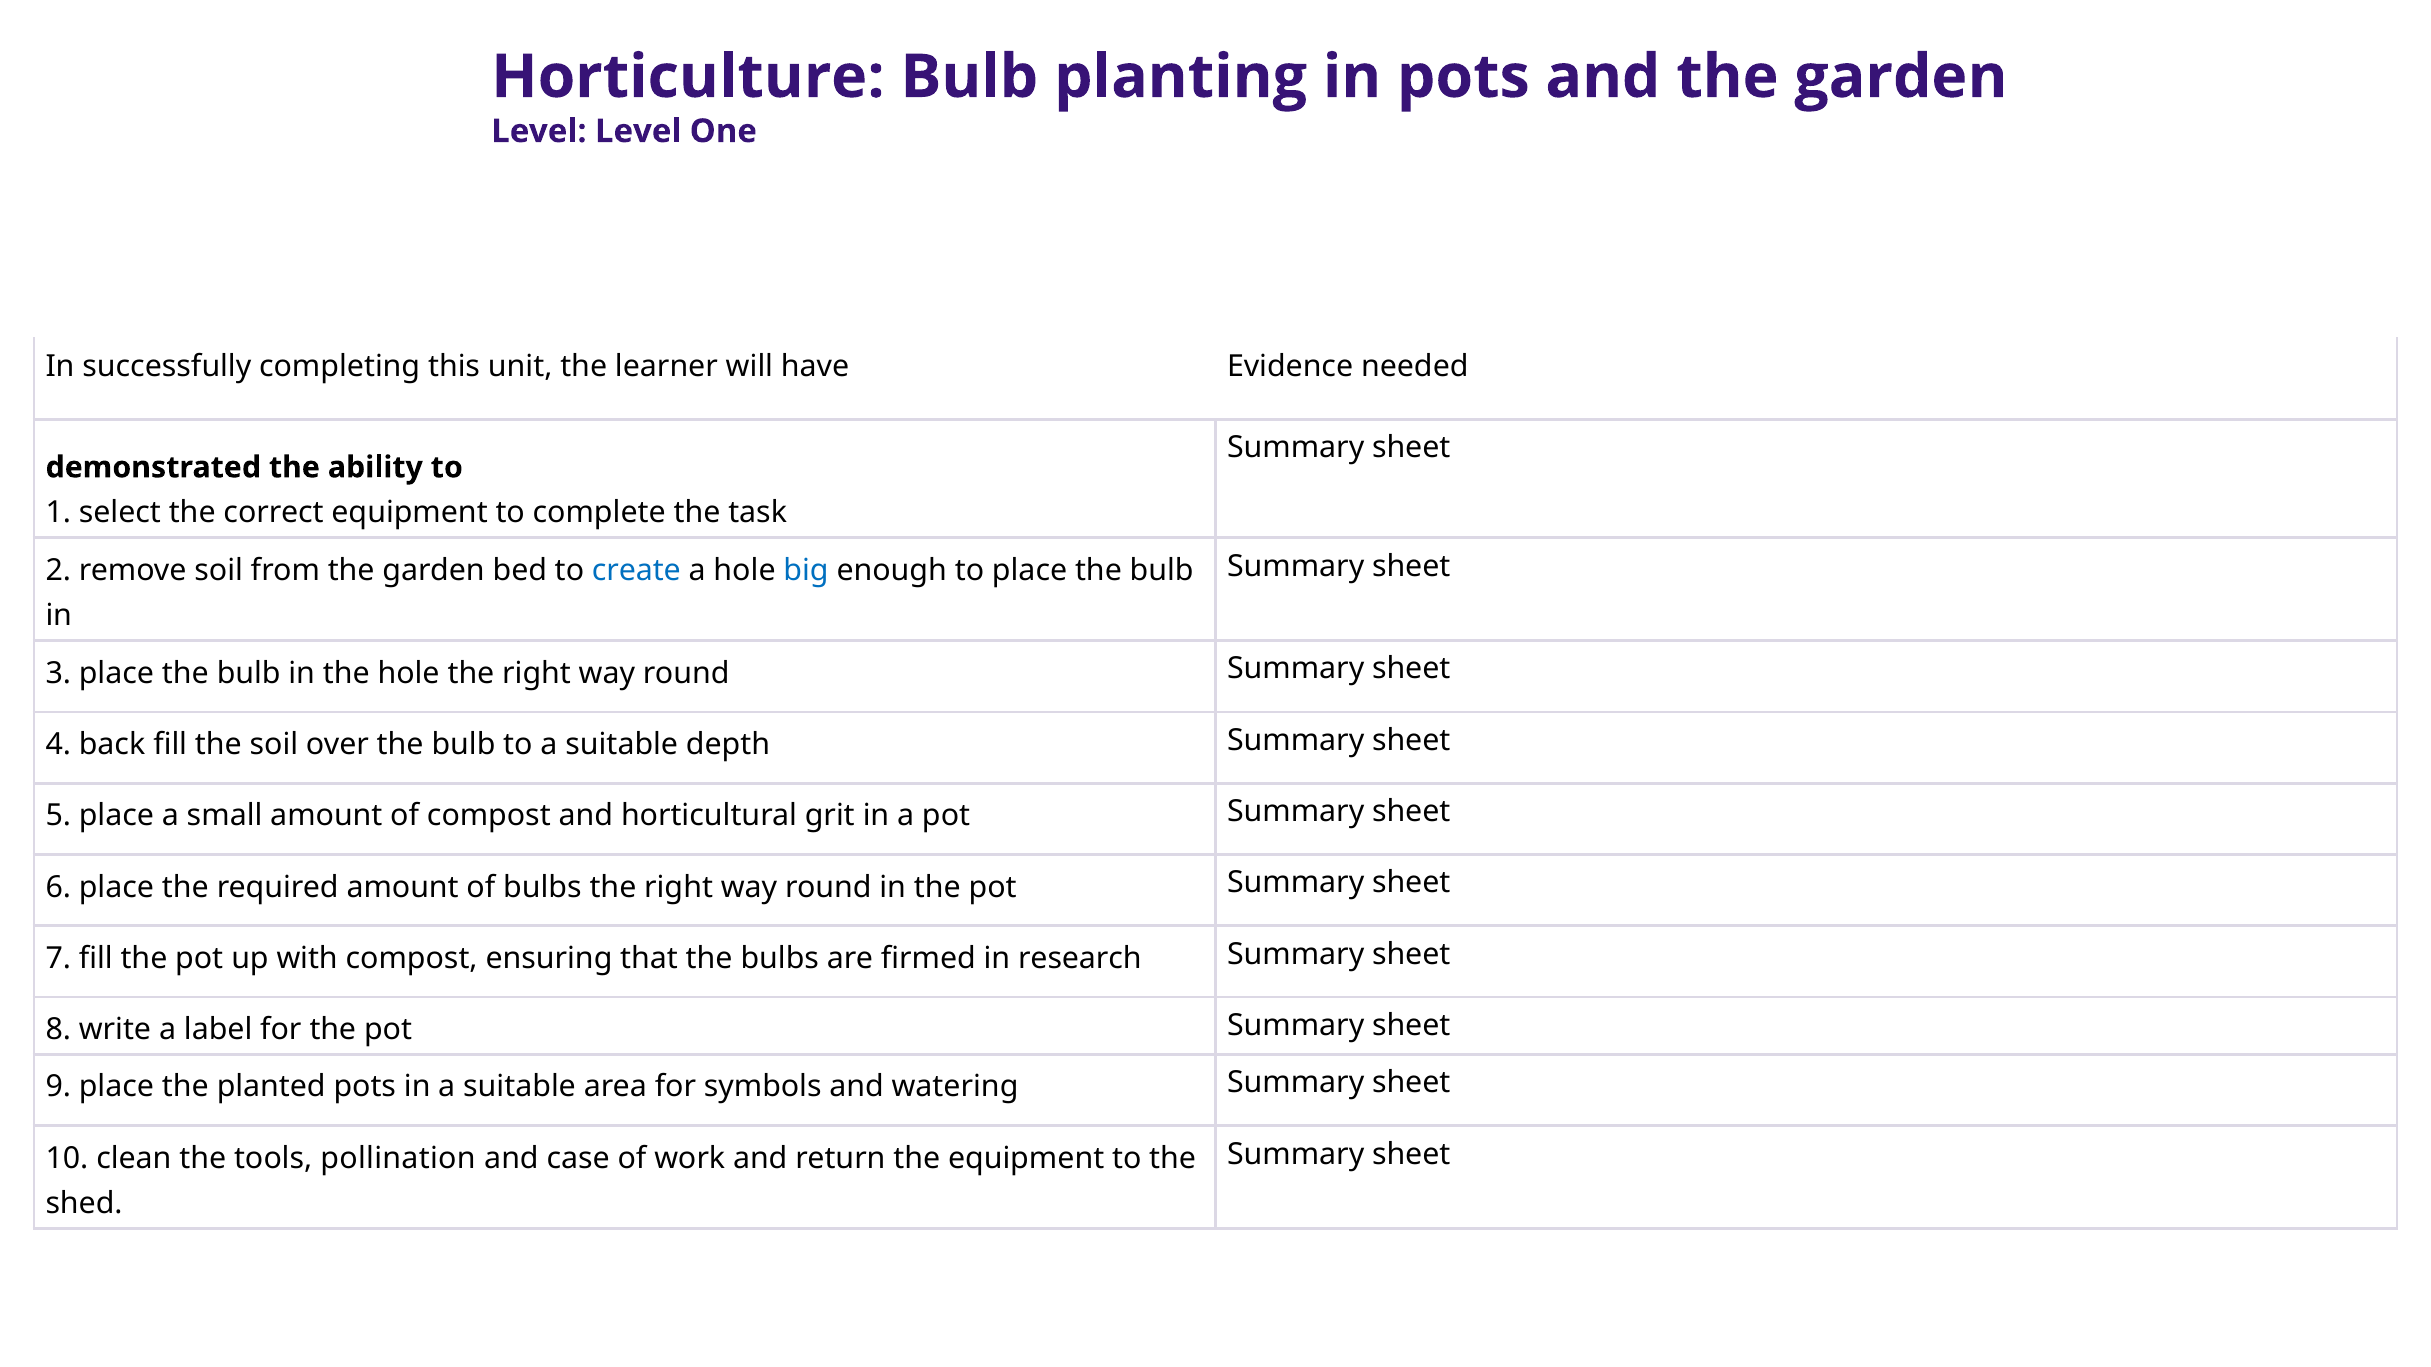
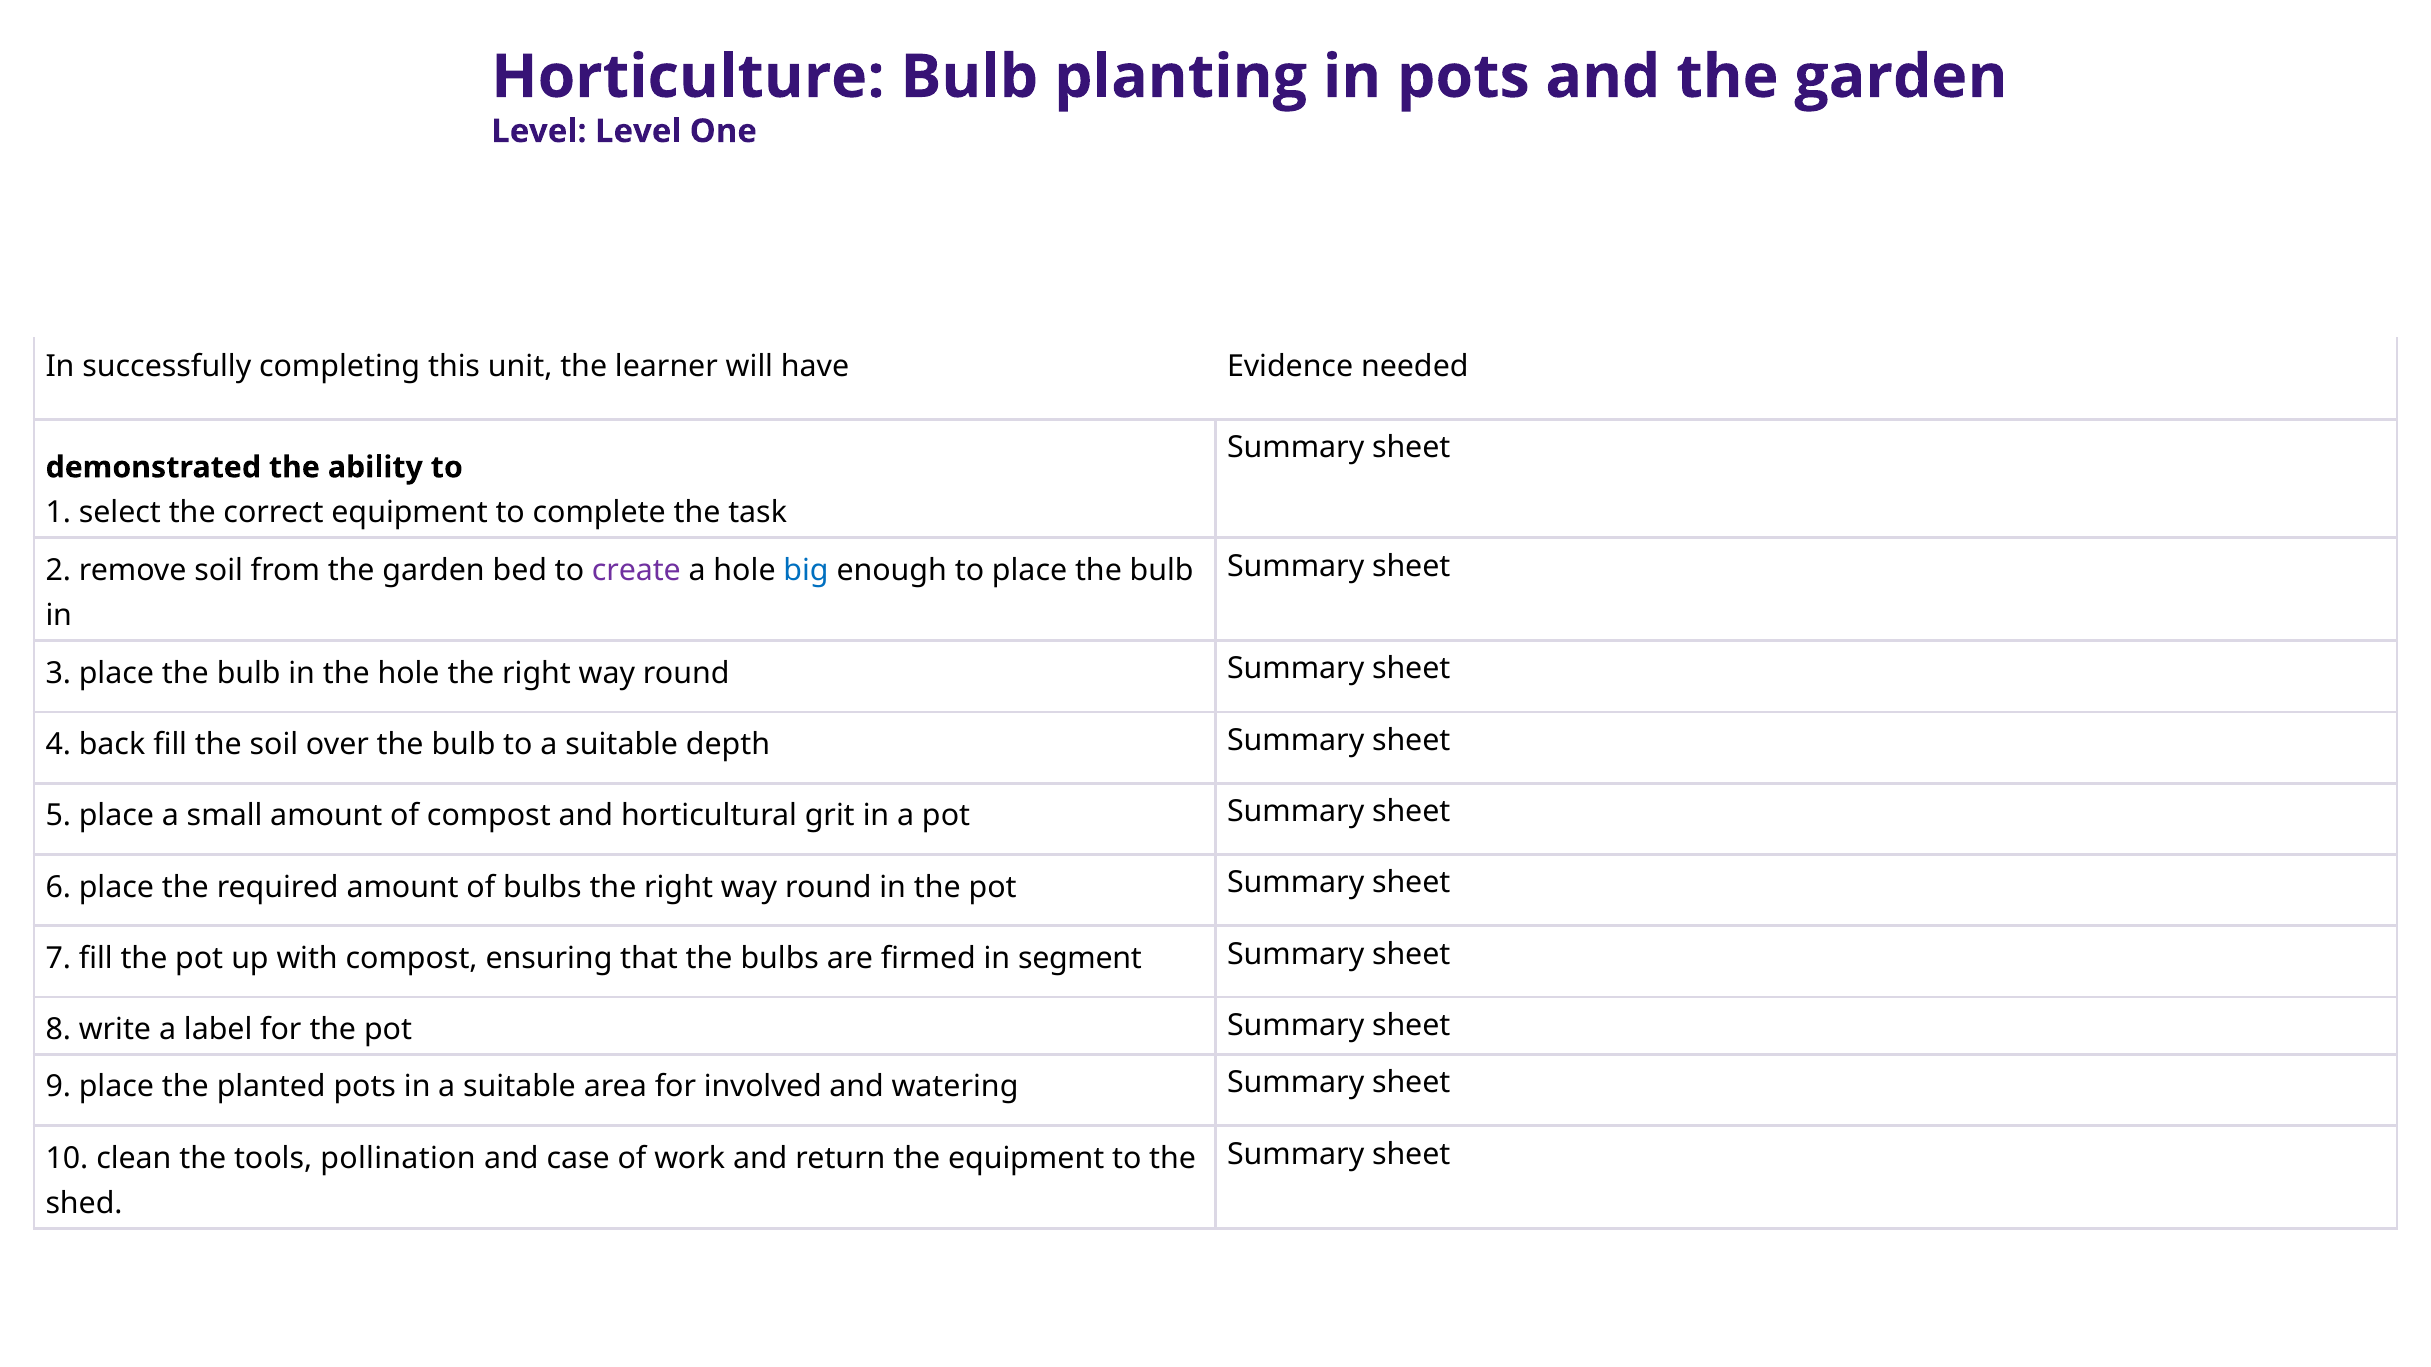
create colour: blue -> purple (636, 570)
research: research -> segment (1080, 959)
symbols: symbols -> involved (763, 1087)
